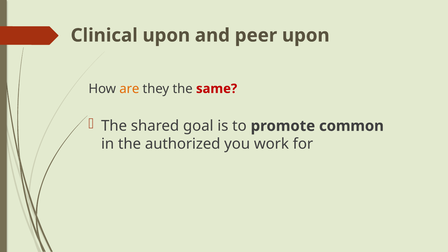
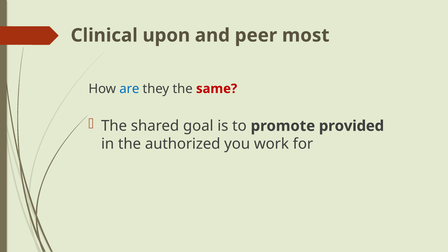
peer upon: upon -> most (306, 35)
are colour: orange -> blue (129, 89)
common: common -> provided (351, 126)
